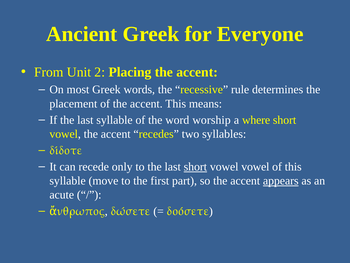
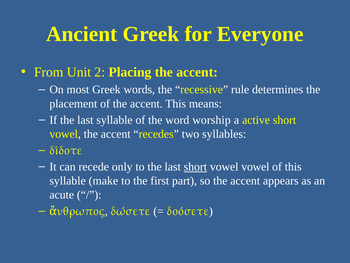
where: where -> active (256, 120)
move: move -> make (103, 180)
appears underline: present -> none (281, 180)
